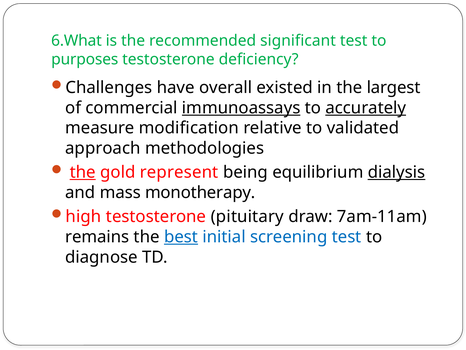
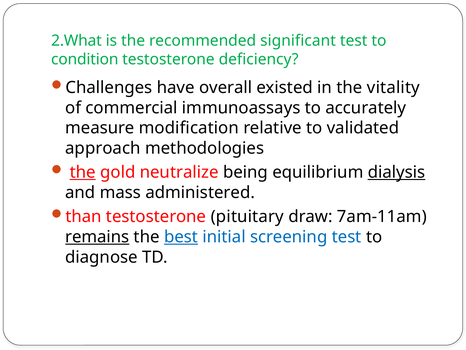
6.What: 6.What -> 2.What (76, 41)
purposes: purposes -> condition (85, 59)
largest: largest -> vitality (393, 87)
immunoassays underline: present -> none (241, 108)
accurately underline: present -> none (366, 108)
represent: represent -> neutralize (179, 172)
monotherapy: monotherapy -> administered (200, 192)
high: high -> than (84, 216)
remains underline: none -> present (97, 237)
